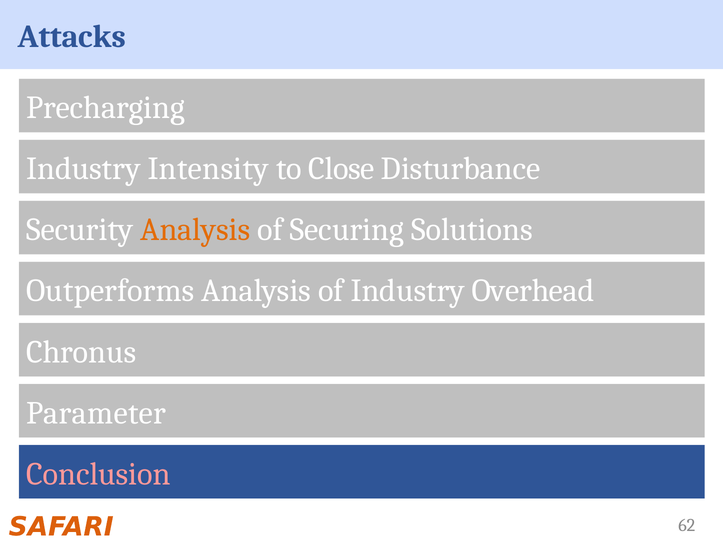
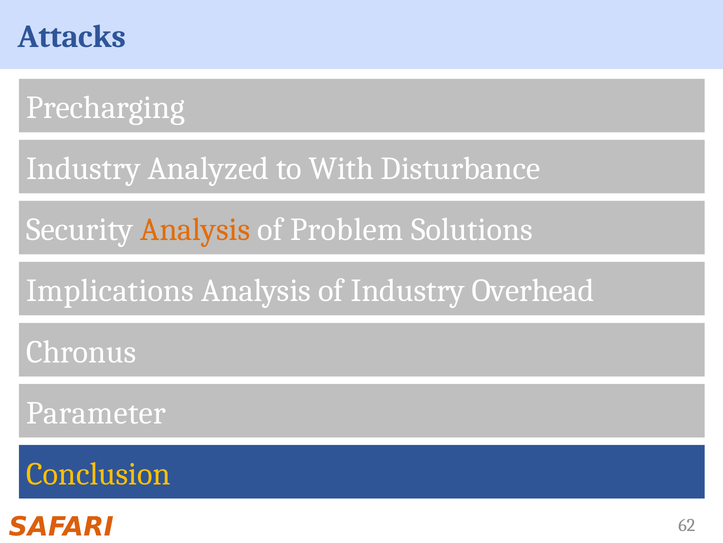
Intensity: Intensity -> Analyzed (208, 169)
Close: Close -> With (341, 169)
Securing: Securing -> Problem (347, 230)
Outperforms: Outperforms -> Implications (110, 290)
Conclusion colour: pink -> yellow (98, 473)
